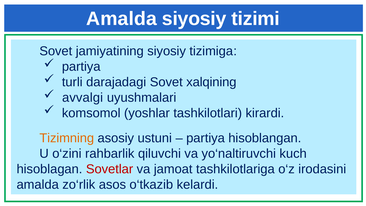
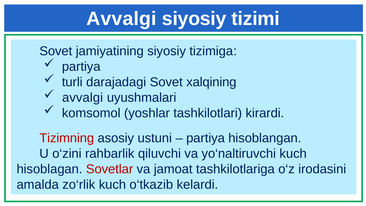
Amalda: Amalda -> Avvalgi (121, 19)
Tizimning colour: orange -> red (67, 138)
zo‘rlik asos: asos -> kuch (112, 185)
